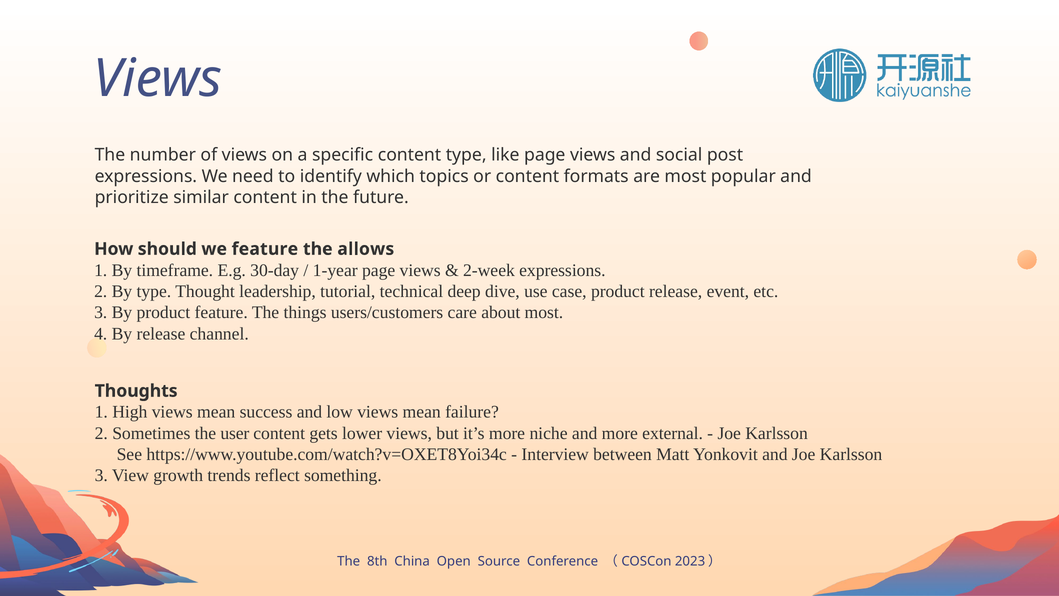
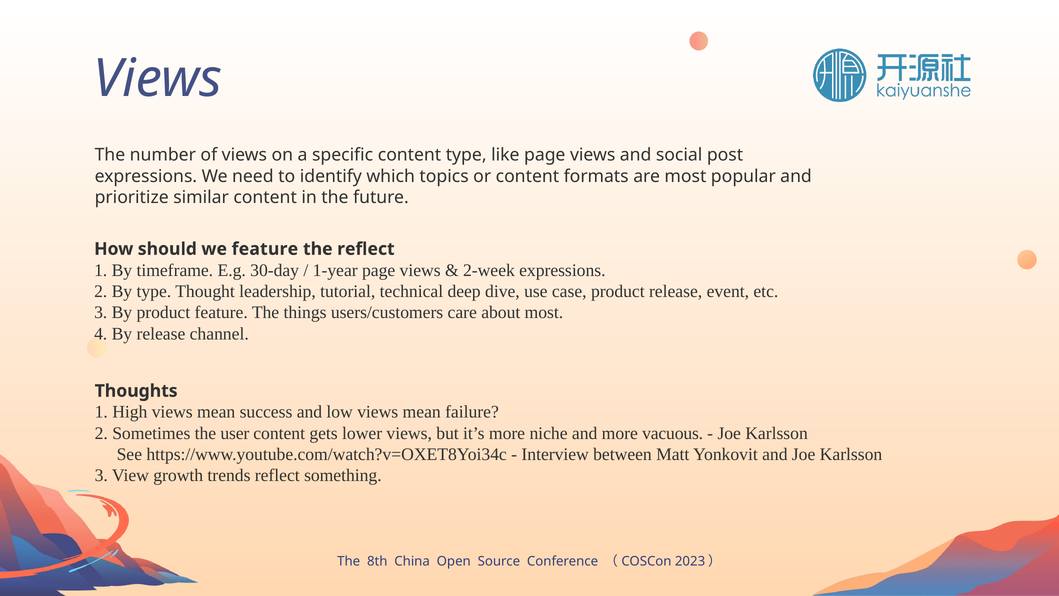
the allows: allows -> reflect (366, 249)
external: external -> vacuous (673, 433)
